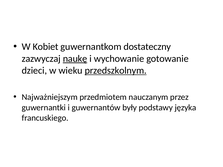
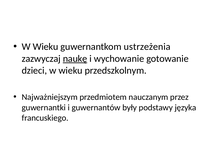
Kobiet: Kobiet -> Wieku (46, 47)
dostateczny: dostateczny -> ustrzeżenia (147, 47)
przedszkolnym underline: present -> none (116, 71)
